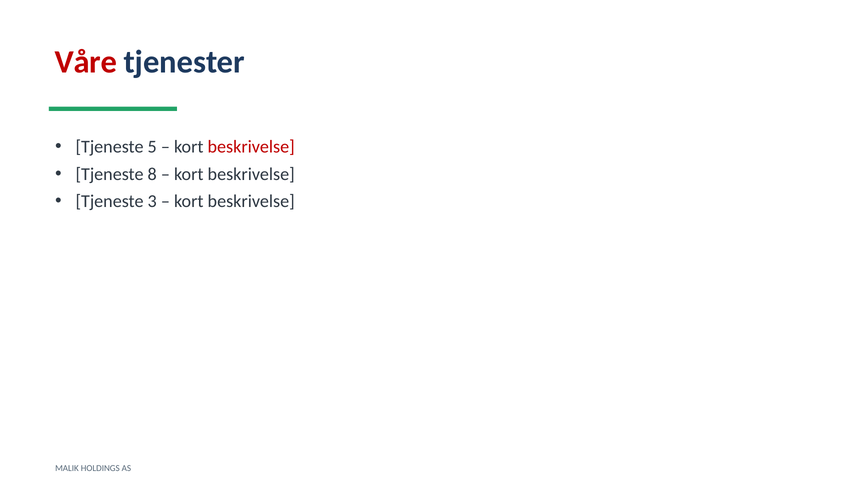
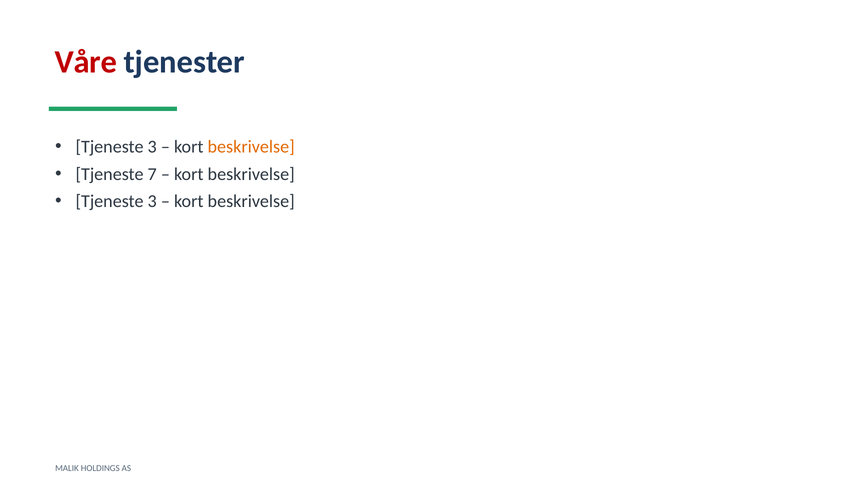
5: 5 -> 3 (152, 147)
beskrivelse colour: red -> orange (251, 147)
8: 8 -> 7 (152, 174)
